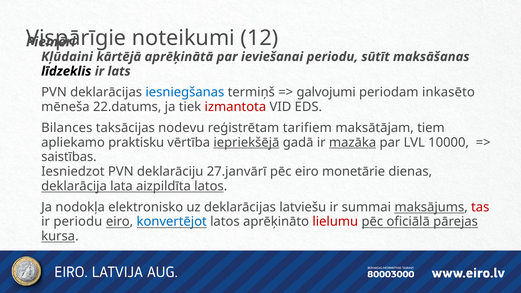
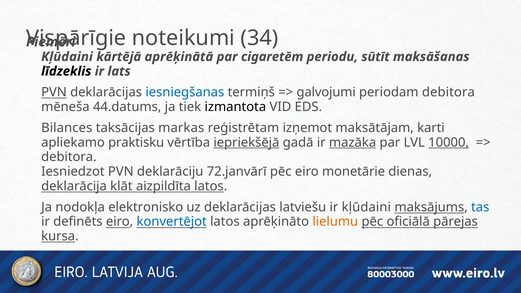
12: 12 -> 34 (259, 38)
ieviešanai: ieviešanai -> cigaretēm (272, 57)
PVN underline: none -> present (54, 92)
periodam inkasēto: inkasēto -> debitora (448, 92)
22.datums: 22.datums -> 44.datums (127, 107)
izmantota colour: red -> black (235, 107)
nodevu: nodevu -> markas (181, 128)
tarifiem: tarifiem -> izņemot (307, 128)
tiem: tiem -> karti (431, 128)
10000 underline: none -> present (449, 142)
saistības: saistības -> debitora (69, 157)
27.janvārī: 27.janvārī -> 72.janvārī (237, 172)
lata: lata -> klāt (121, 186)
ir summai: summai -> kļūdaini (366, 207)
tas colour: red -> blue (480, 207)
ir periodu: periodu -> definēts (78, 222)
lielumu colour: red -> orange (335, 222)
